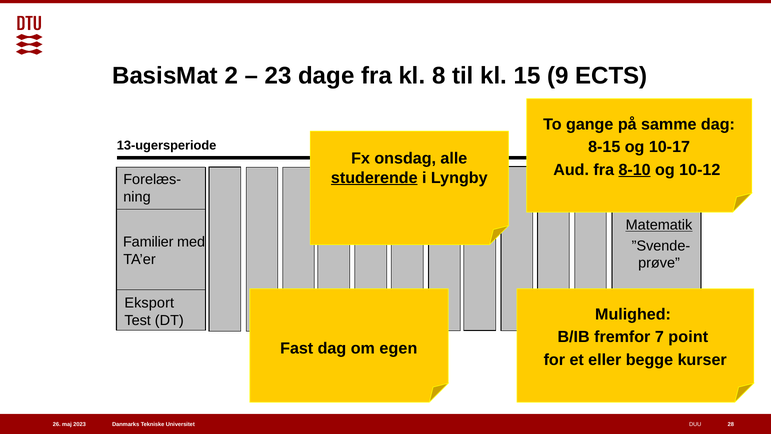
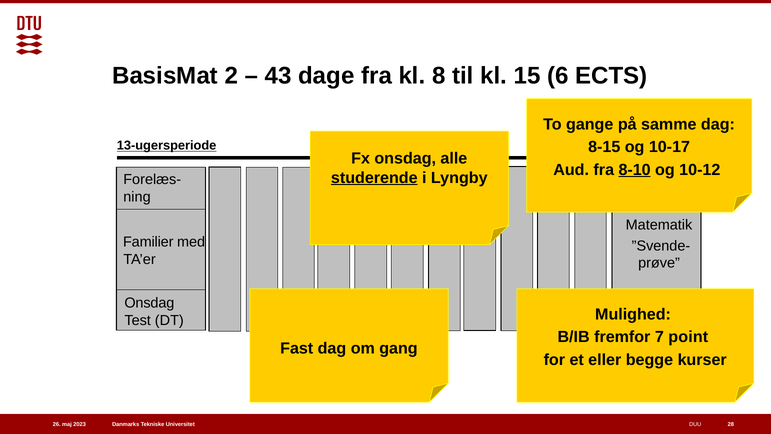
23: 23 -> 43 (278, 76)
9: 9 -> 6 (558, 76)
13-ugersperiode underline: none -> present (167, 146)
Matematik underline: present -> none (659, 225)
Eksport: Eksport -> Onsdag (149, 303)
egen: egen -> gang (398, 348)
